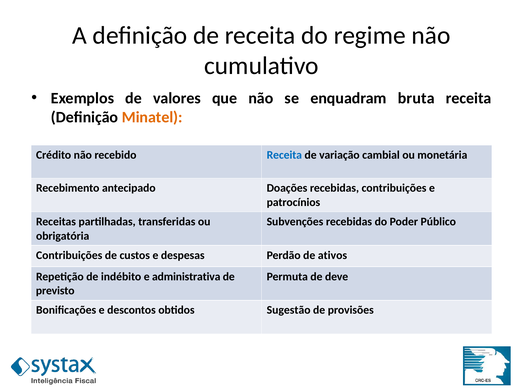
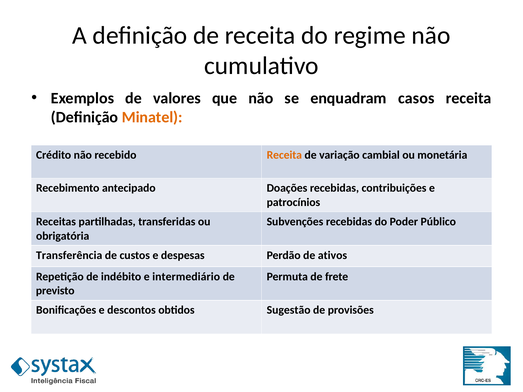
bruta: bruta -> casos (416, 98)
Receita colour: blue -> orange (284, 155)
Contribuições: Contribuições -> Transferência (69, 255)
administrativa: administrativa -> intermediário (186, 277)
deve: deve -> frete (337, 277)
